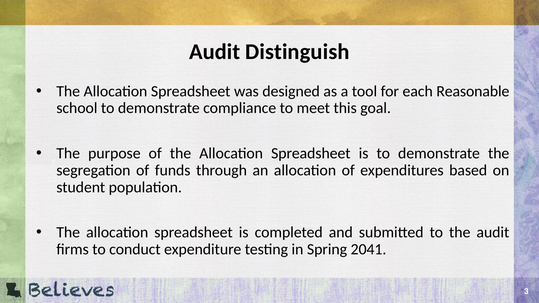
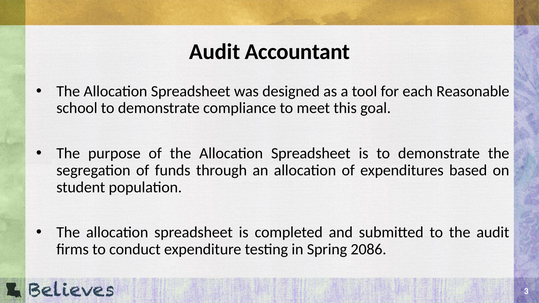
Distinguish: Distinguish -> Accountant (297, 52)
2041: 2041 -> 2086 (369, 250)
